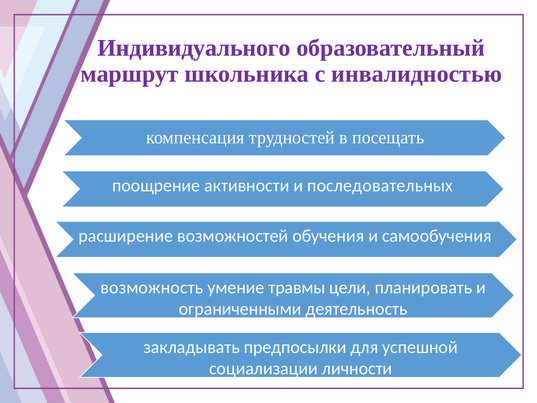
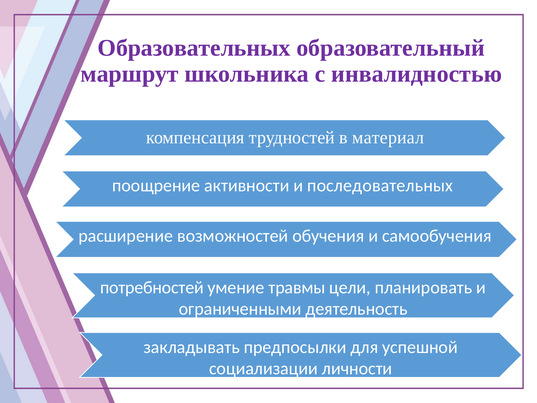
Индивидуального: Индивидуального -> Образовательных (194, 48)
посещать: посещать -> материал (388, 138)
возможность: возможность -> потребностей (152, 287)
